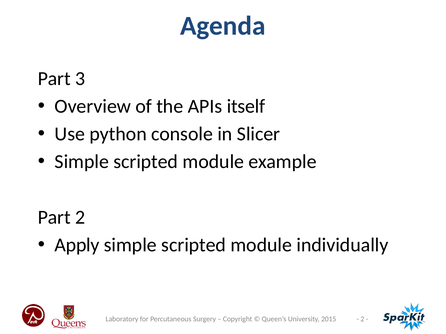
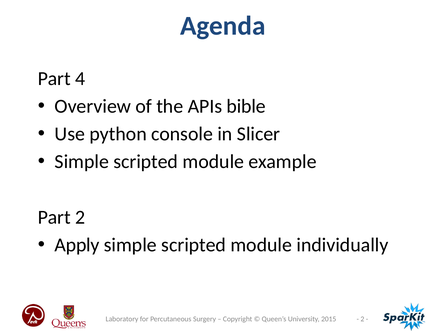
3: 3 -> 4 (80, 79)
itself: itself -> bible (246, 106)
